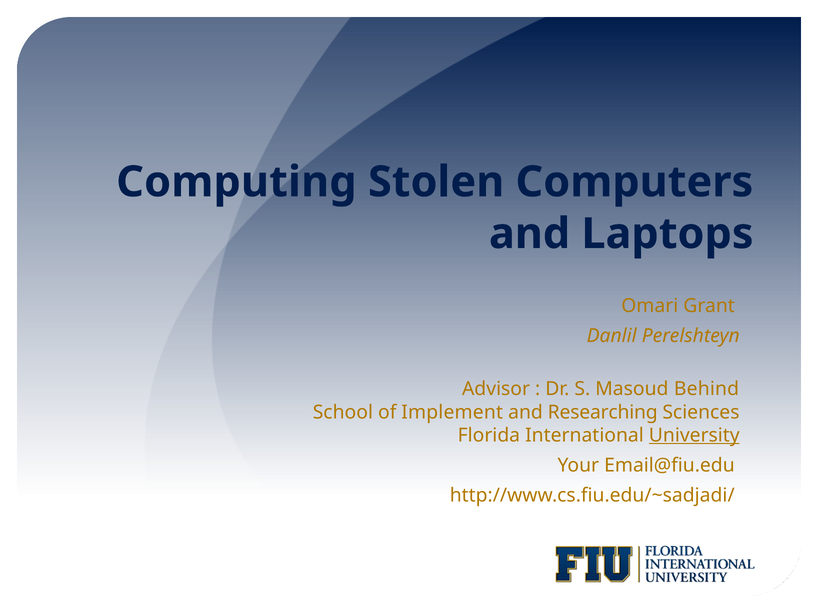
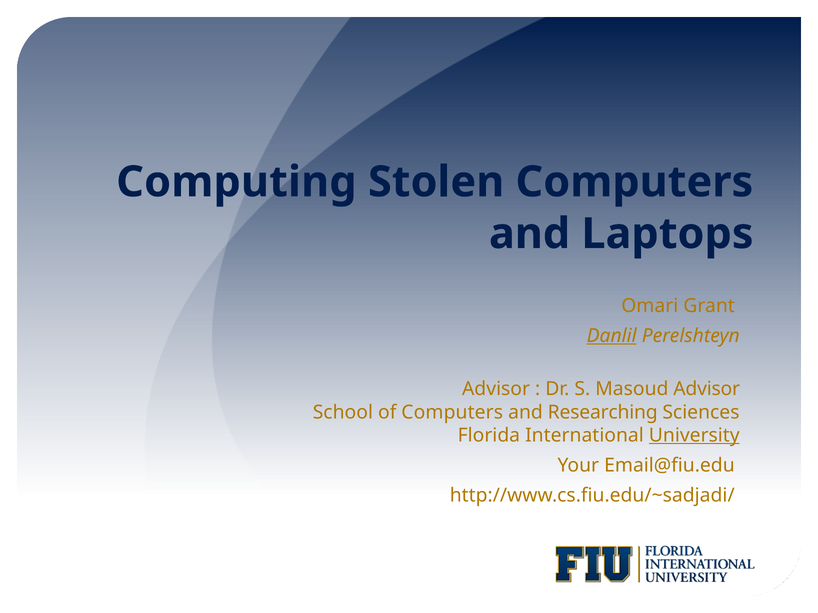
Danlil underline: none -> present (612, 336)
Masoud Behind: Behind -> Advisor (707, 389)
of Implement: Implement -> Computers (452, 412)
